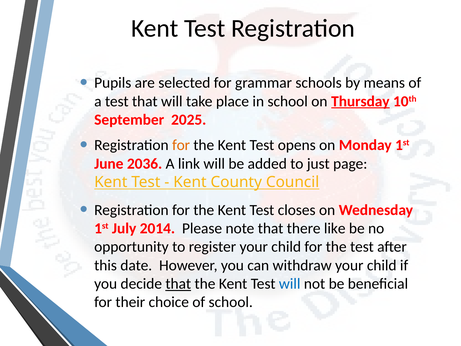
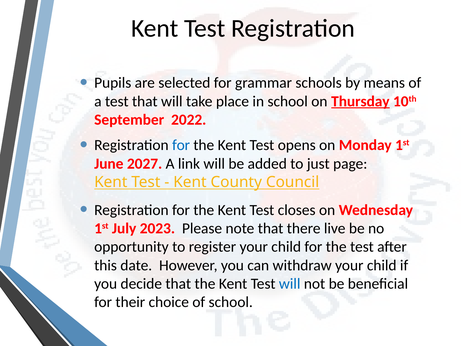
2025: 2025 -> 2022 (189, 120)
for colour: orange -> blue (181, 145)
2036: 2036 -> 2027 (145, 163)
2014: 2014 -> 2023 (157, 228)
like: like -> live (335, 228)
that underline: present -> none (178, 284)
